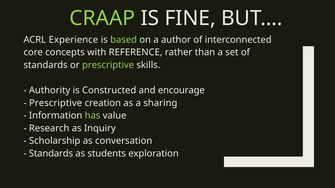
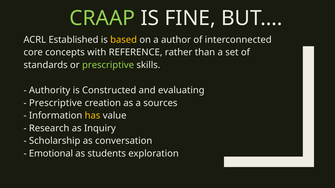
Experience: Experience -> Established (73, 40)
based colour: light green -> yellow (124, 40)
encourage: encourage -> evaluating (181, 90)
sharing: sharing -> sources (160, 103)
has colour: light green -> yellow (93, 116)
Standards: Standards -> Emotional (51, 154)
